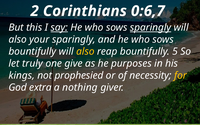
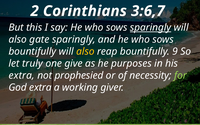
0:6,7: 0:6,7 -> 3:6,7 (148, 11)
say underline: present -> none (59, 28)
your: your -> gate (39, 40)
5: 5 -> 9 (175, 52)
kings: kings -> extra (22, 76)
for colour: yellow -> light green (180, 76)
nothing: nothing -> working (80, 88)
